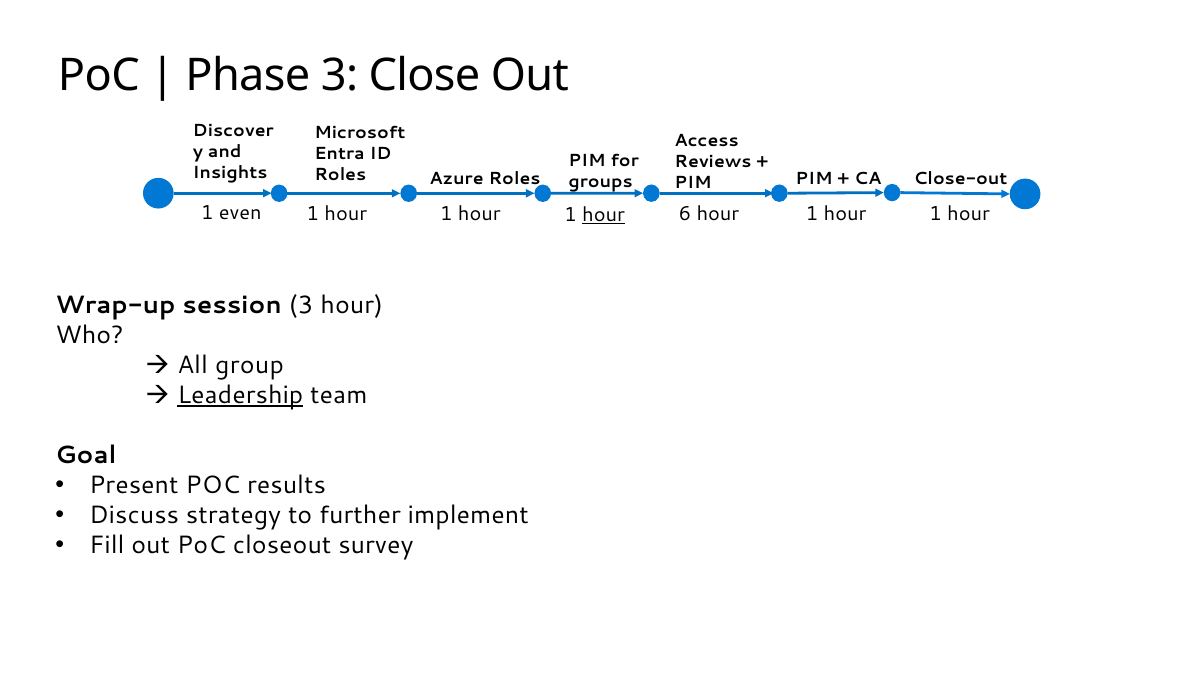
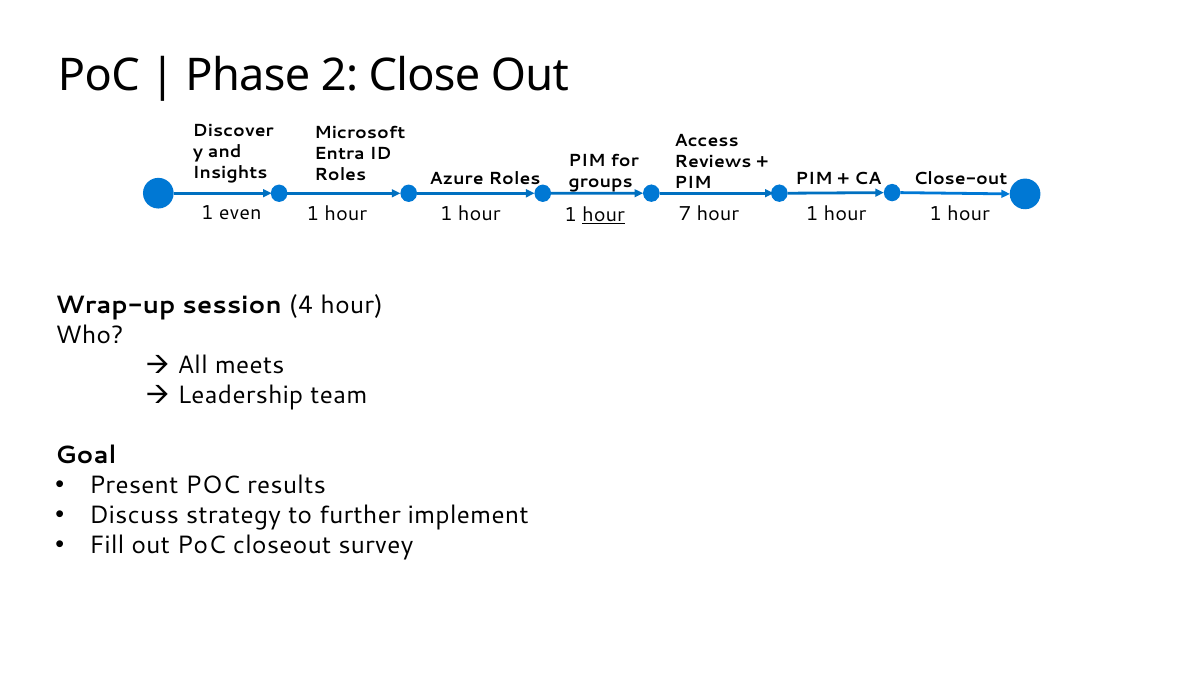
Phase 3: 3 -> 2 (340, 75)
6: 6 -> 7 (685, 214)
session 3: 3 -> 4 (301, 305)
group: group -> meets (250, 365)
Leadership underline: present -> none (240, 395)
